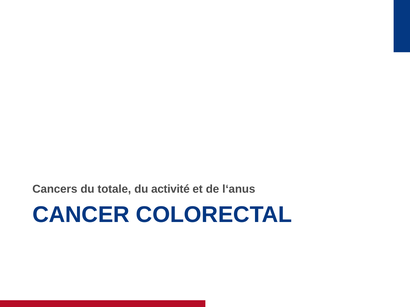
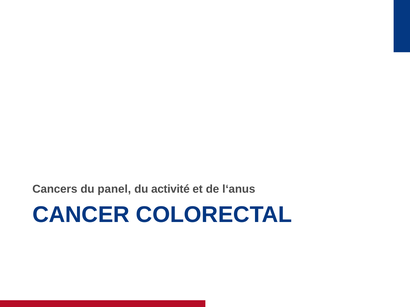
totale: totale -> panel (114, 189)
